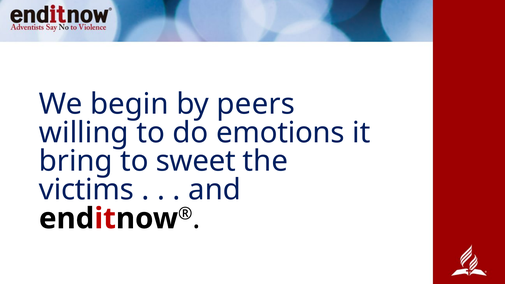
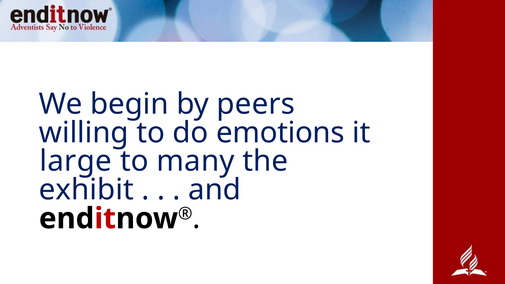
bring: bring -> large (76, 161)
sweet: sweet -> many (196, 161)
victims: victims -> exhibit (86, 190)
